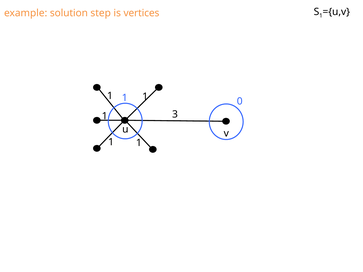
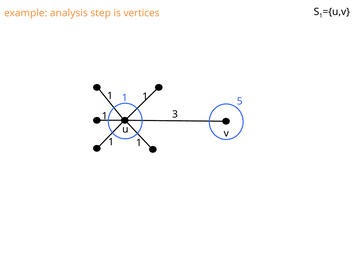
solution: solution -> analysis (69, 13)
0: 0 -> 5 (240, 101)
